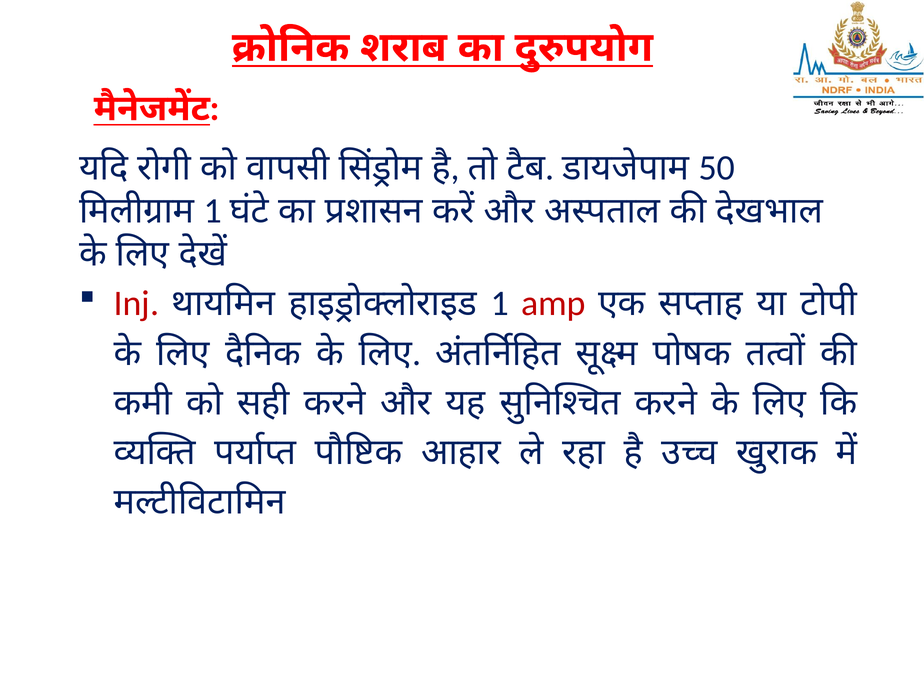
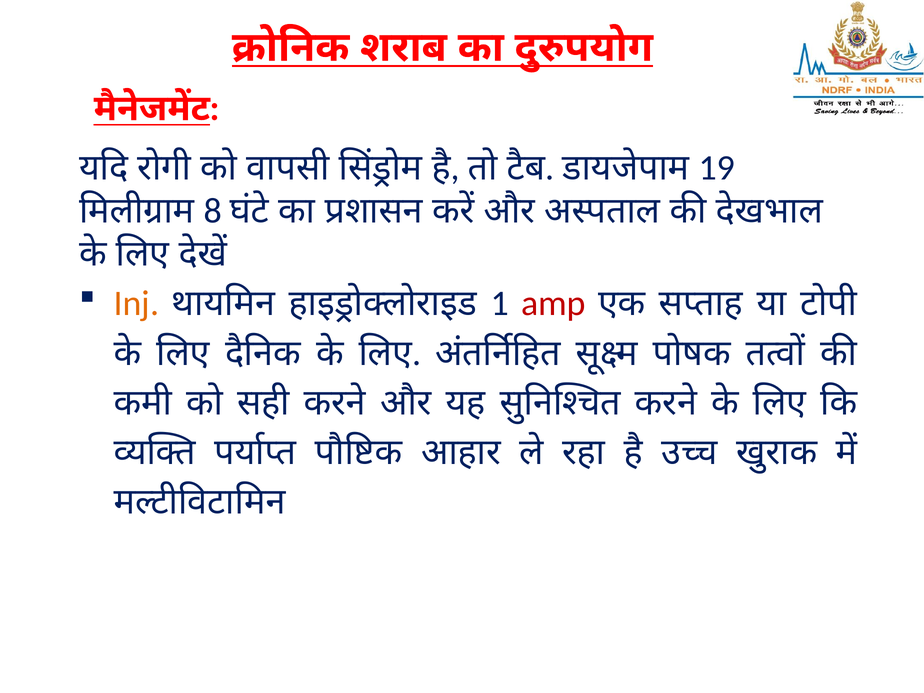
50: 50 -> 19 (717, 168)
1: 1 -> 8 (213, 211)
Inj colour: red -> orange (136, 304)
